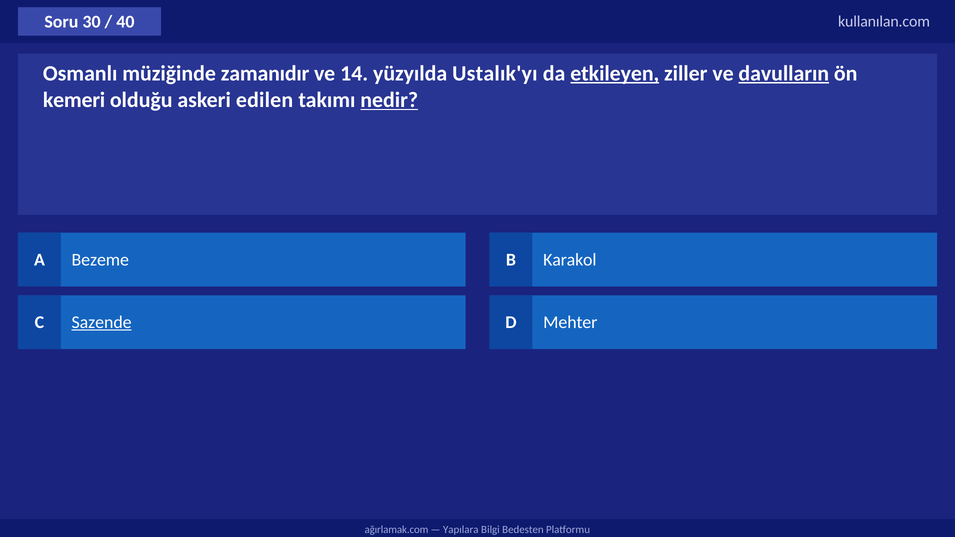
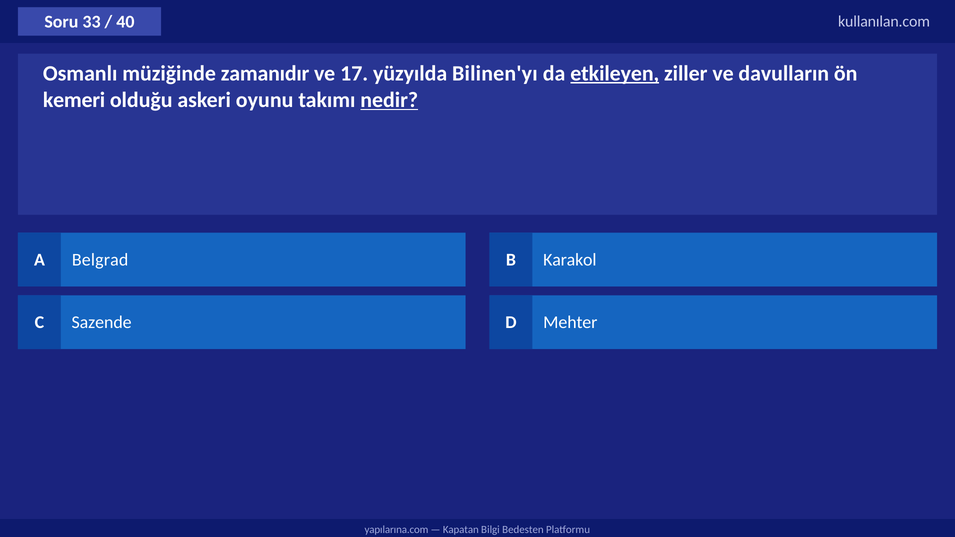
30: 30 -> 33 (92, 22)
14: 14 -> 17 (354, 74)
Ustalık'yı: Ustalık'yı -> Bilinen'yı (495, 74)
davulların underline: present -> none (784, 74)
edilen: edilen -> oyunu (265, 100)
Bezeme: Bezeme -> Belgrad (100, 260)
Sazende underline: present -> none (102, 323)
ağırlamak.com: ağırlamak.com -> yapılarına.com (396, 530)
Yapılara: Yapılara -> Kapatan (461, 530)
